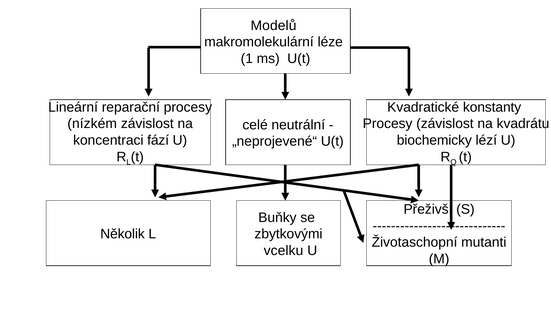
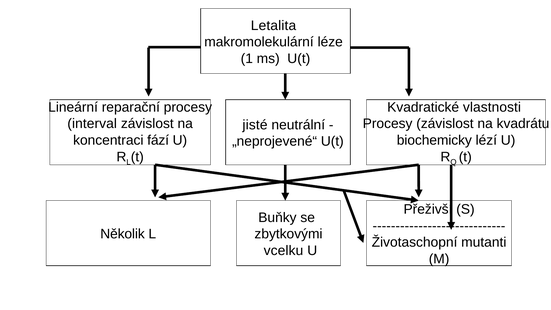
Modelů: Modelů -> Letalita (274, 26)
konstanty: konstanty -> vlastnosti (492, 107)
nízkém: nízkém -> interval (92, 124)
celé: celé -> jisté (255, 125)
